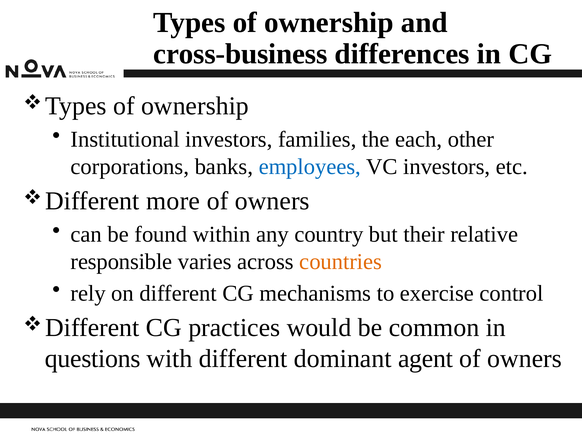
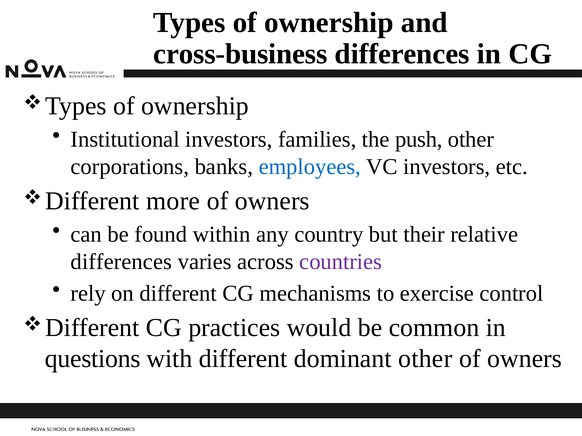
each: each -> push (419, 140)
responsible: responsible -> differences (121, 262)
countries colour: orange -> purple (341, 262)
dominant agent: agent -> other (425, 359)
